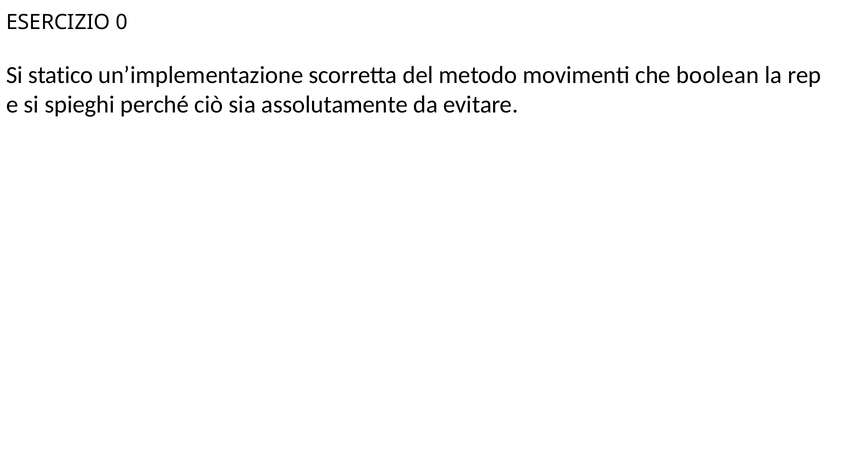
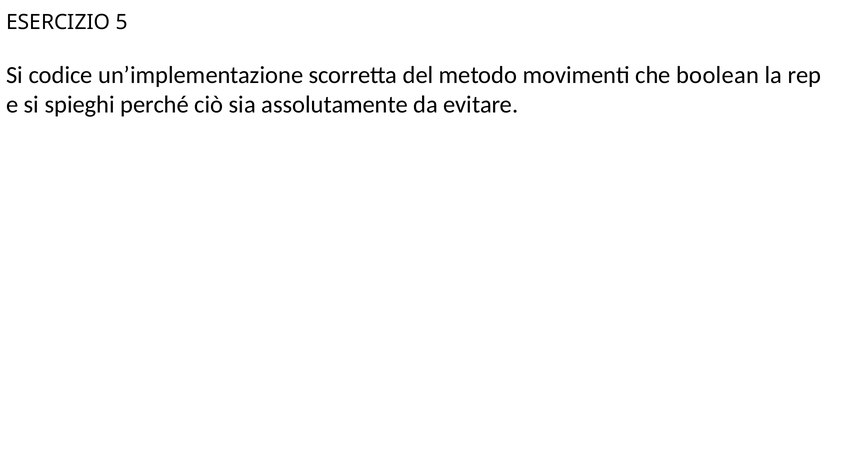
0: 0 -> 5 (122, 22)
statico: statico -> codice (61, 75)
